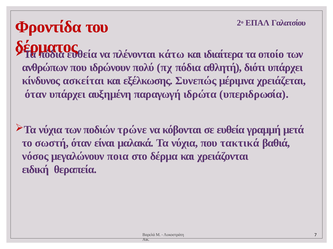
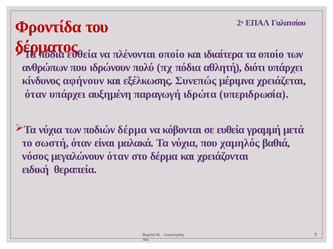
πλένονται κάτω: κάτω -> οποίο (171, 54)
ασκείται: ασκείται -> αφήνουν (83, 81)
ποδιών τρώνε: τρώνε -> δέρμα (132, 130)
τακτικά: τακτικά -> χαμηλός (240, 143)
μεγαλώνουν ποια: ποια -> όταν (118, 157)
